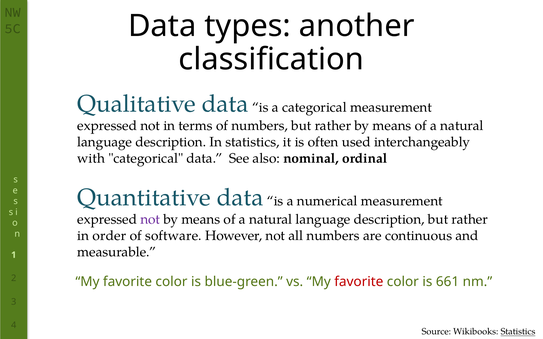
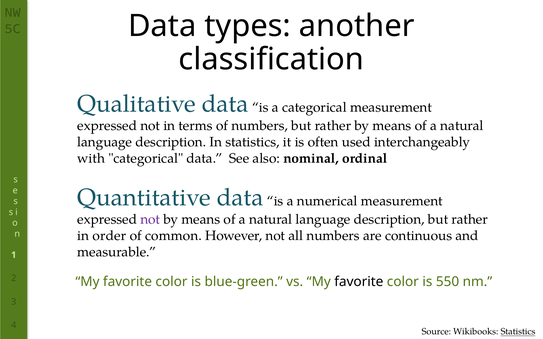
software: software -> common (173, 236)
favorite colour: red -> black (359, 282)
661: 661 -> 550 (448, 282)
